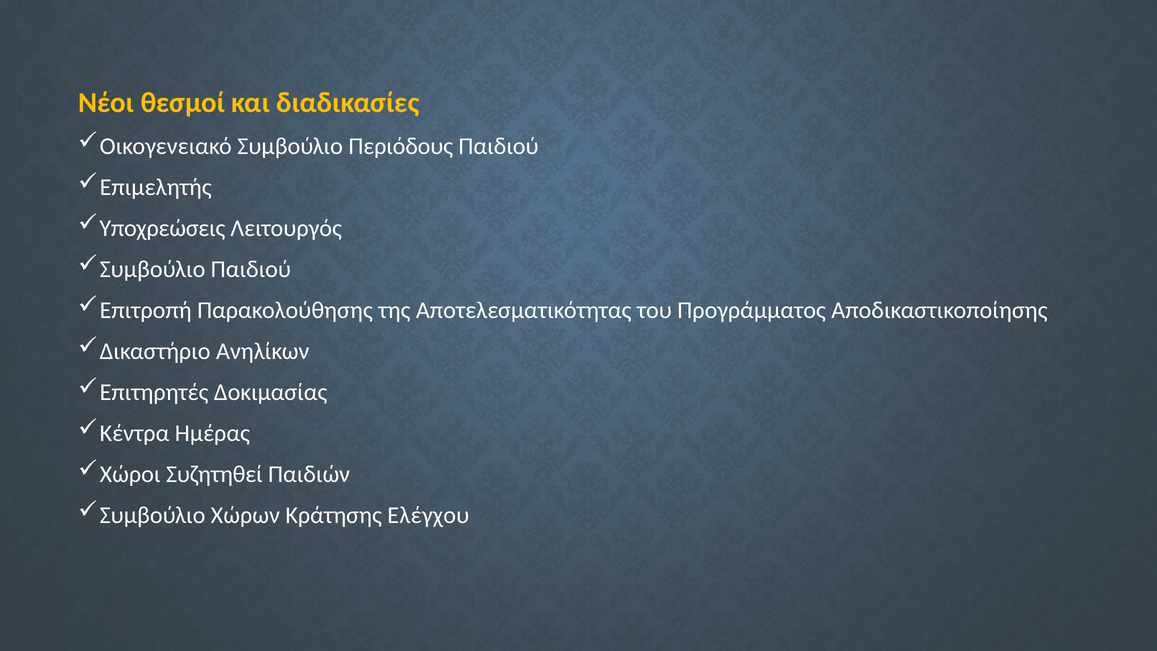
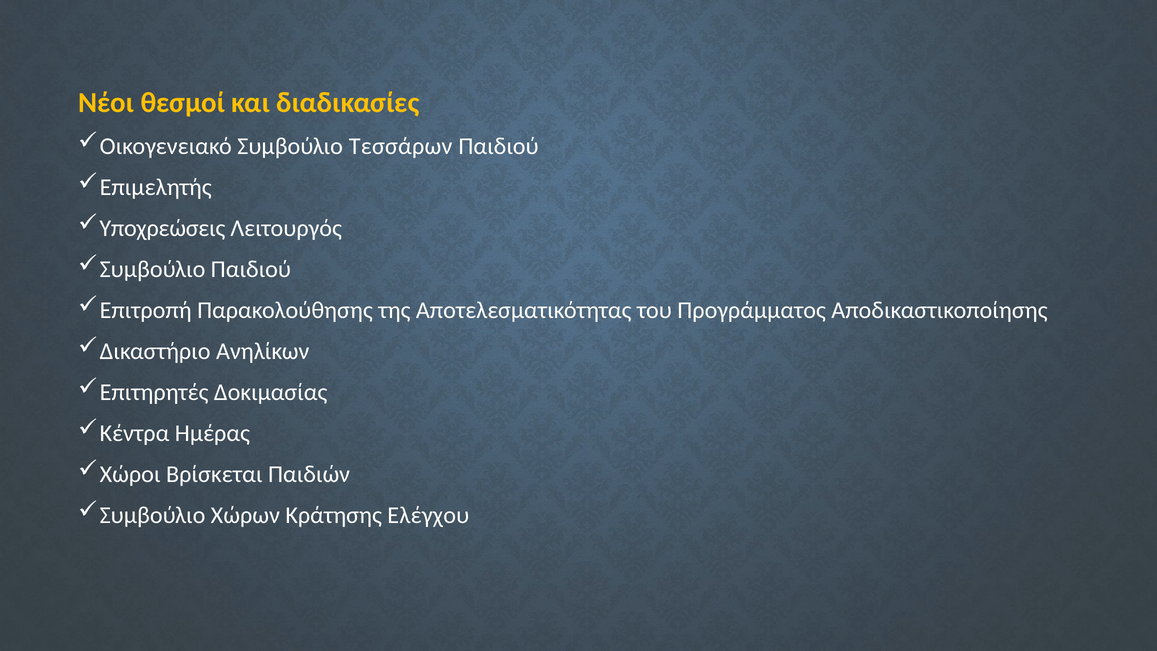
Περιόδους: Περιόδους -> Τεσσάρων (401, 146)
Συζητηθεί: Συζητηθεί -> Βρίσκεται (214, 474)
